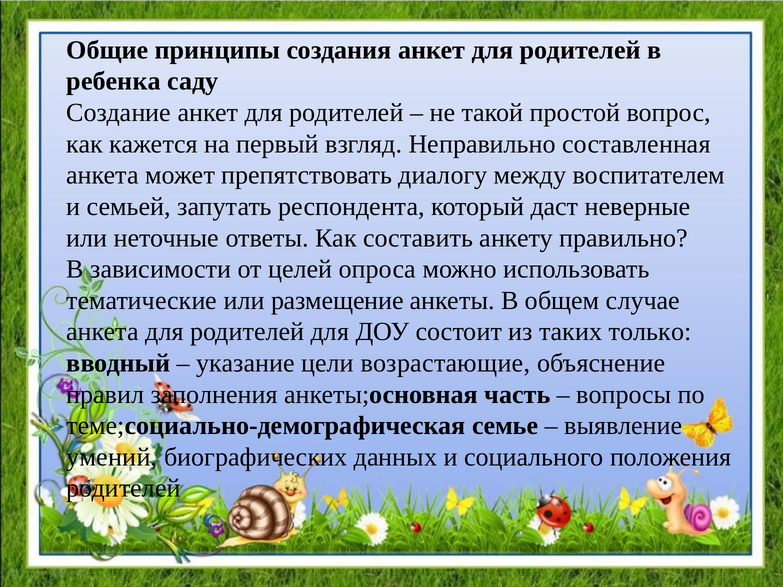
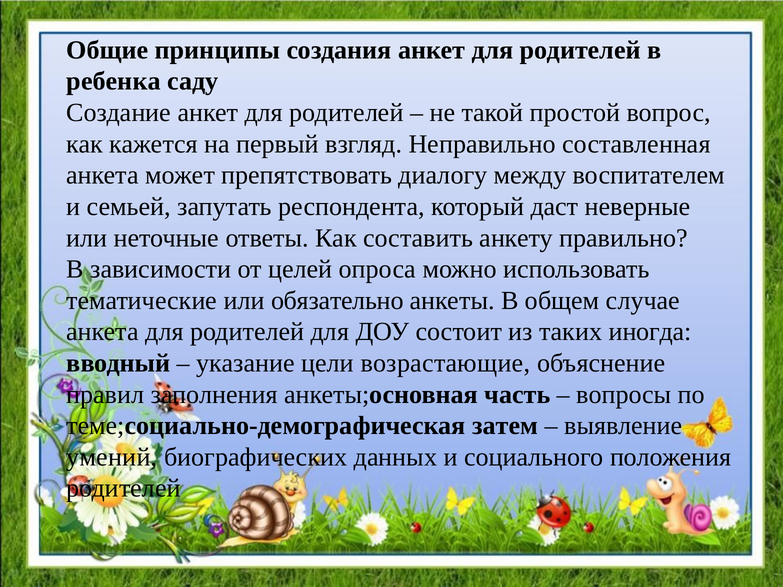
размещение: размещение -> обязательно (337, 301)
только: только -> иногда (650, 332)
семье: семье -> затем (505, 426)
